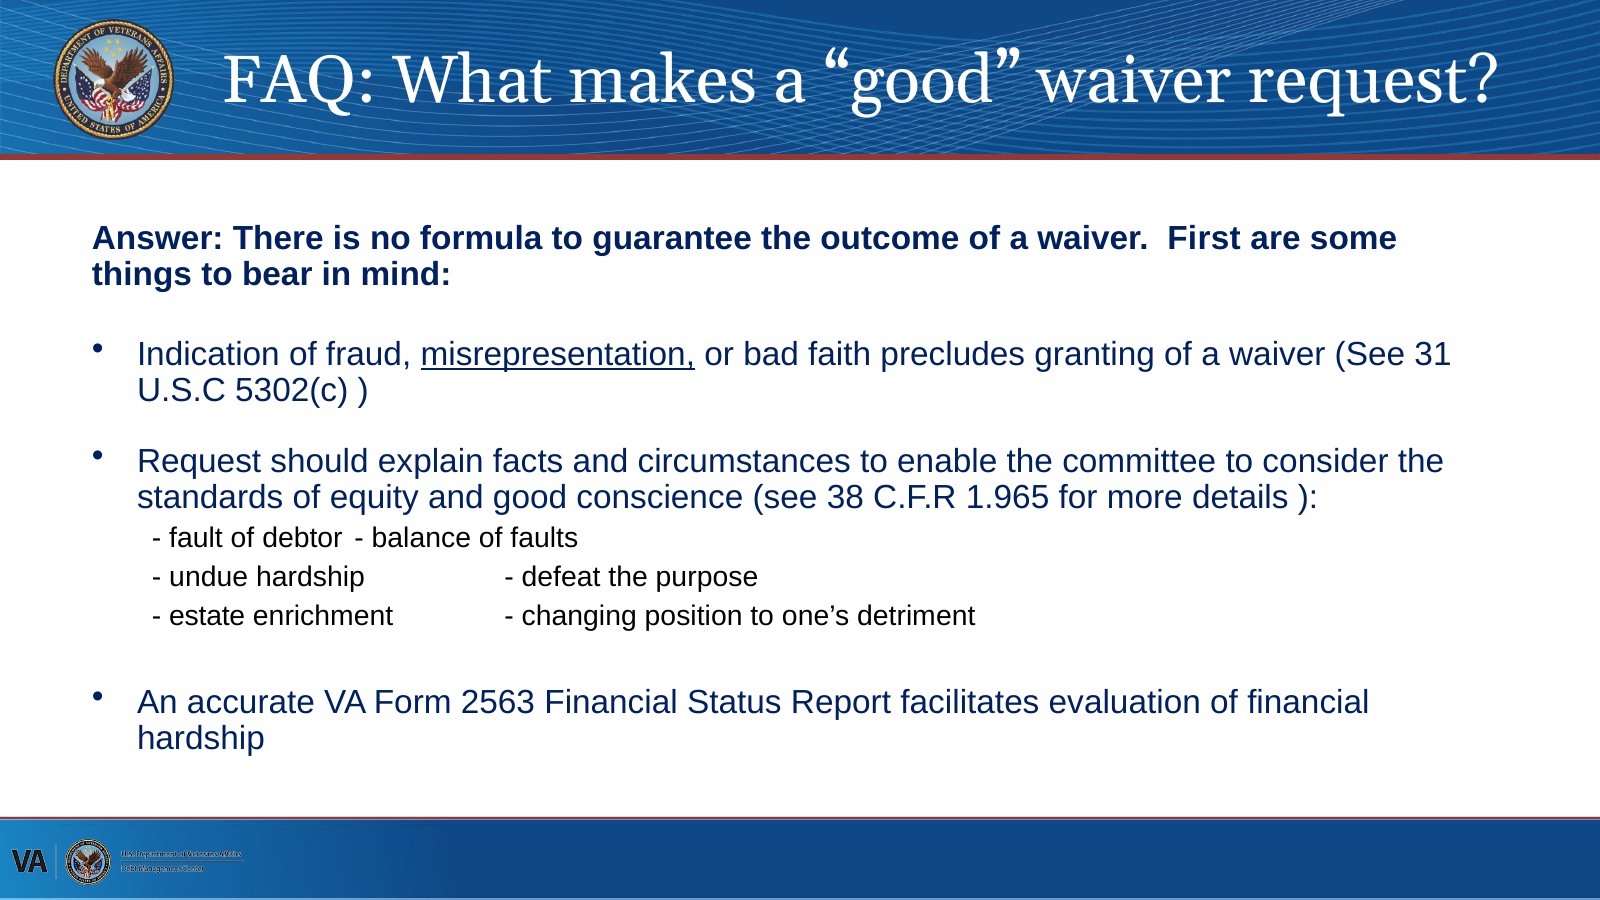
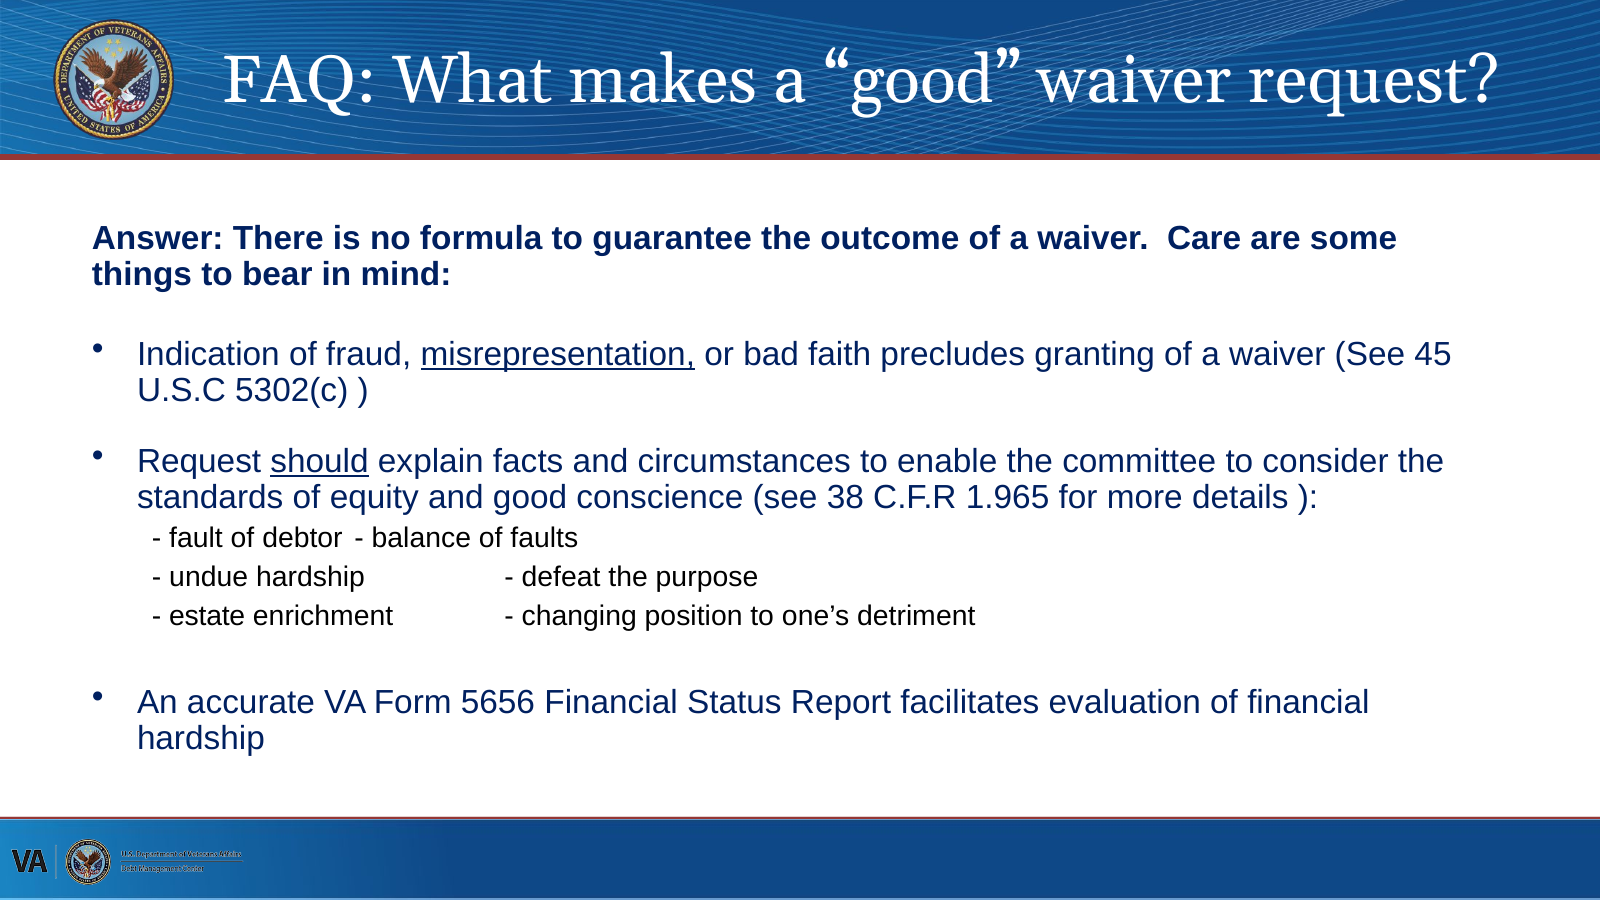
First: First -> Care (1204, 238)
31: 31 -> 45 (1433, 355)
should underline: none -> present (320, 461)
2563: 2563 -> 5656 (498, 702)
